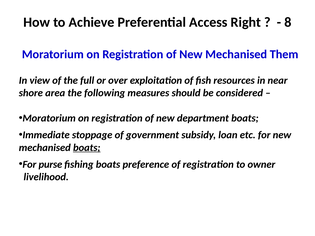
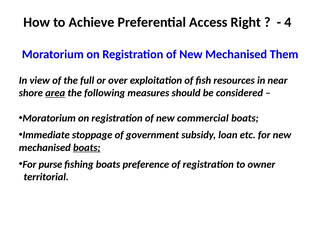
8: 8 -> 4 (288, 22)
area underline: none -> present (55, 93)
department: department -> commercial (203, 118)
livelihood: livelihood -> territorial (46, 177)
